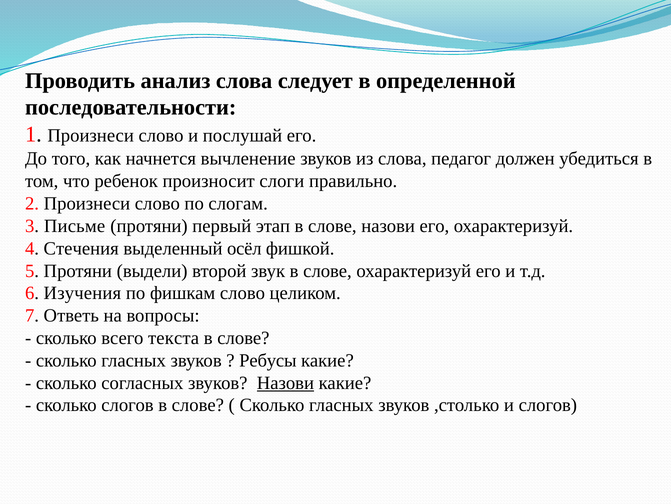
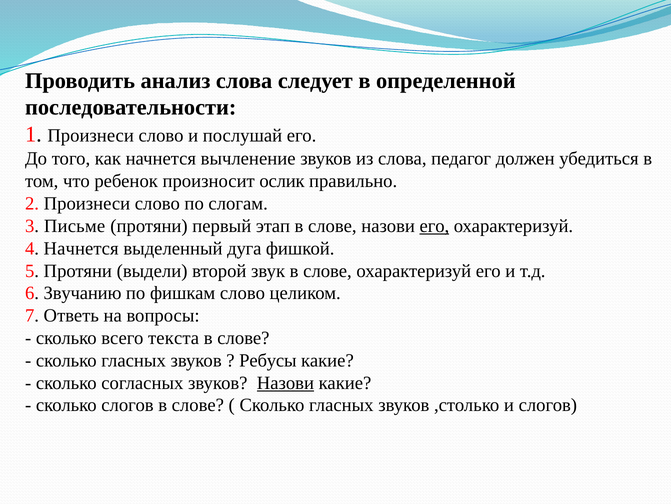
слоги: слоги -> ослик (282, 181)
его underline: none -> present (434, 226)
4 Стечения: Стечения -> Начнется (81, 248)
осёл: осёл -> дуга (244, 248)
Изучения: Изучения -> Звучанию (83, 293)
